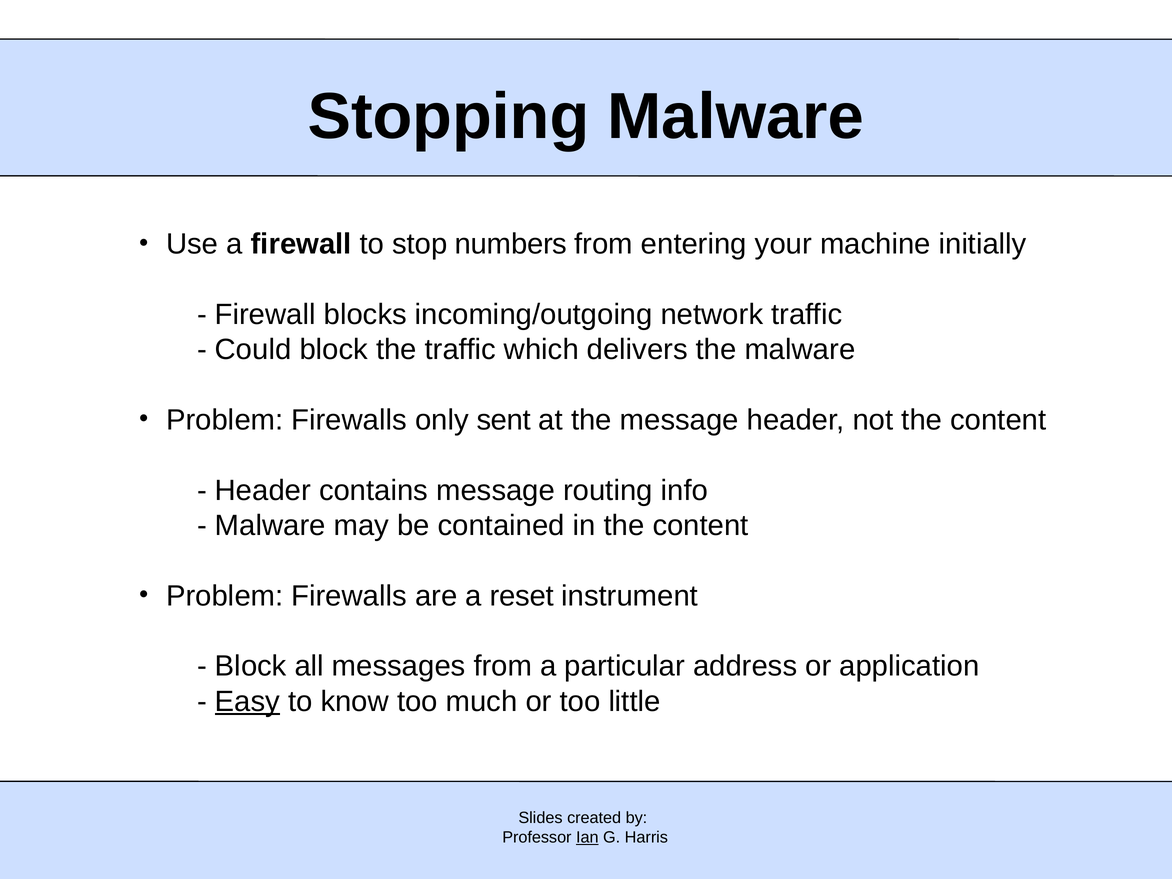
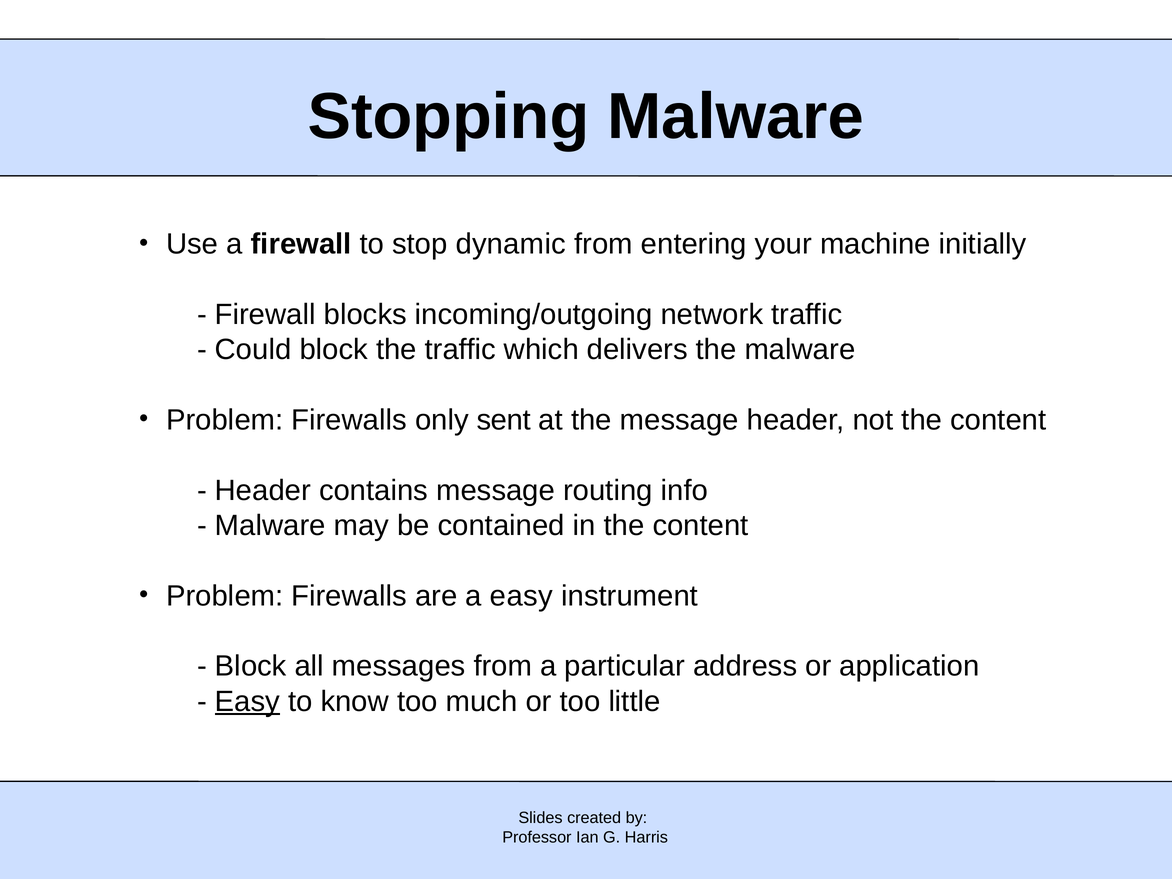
numbers: numbers -> dynamic (511, 244)
a reset: reset -> easy (521, 596)
Ian underline: present -> none (587, 837)
